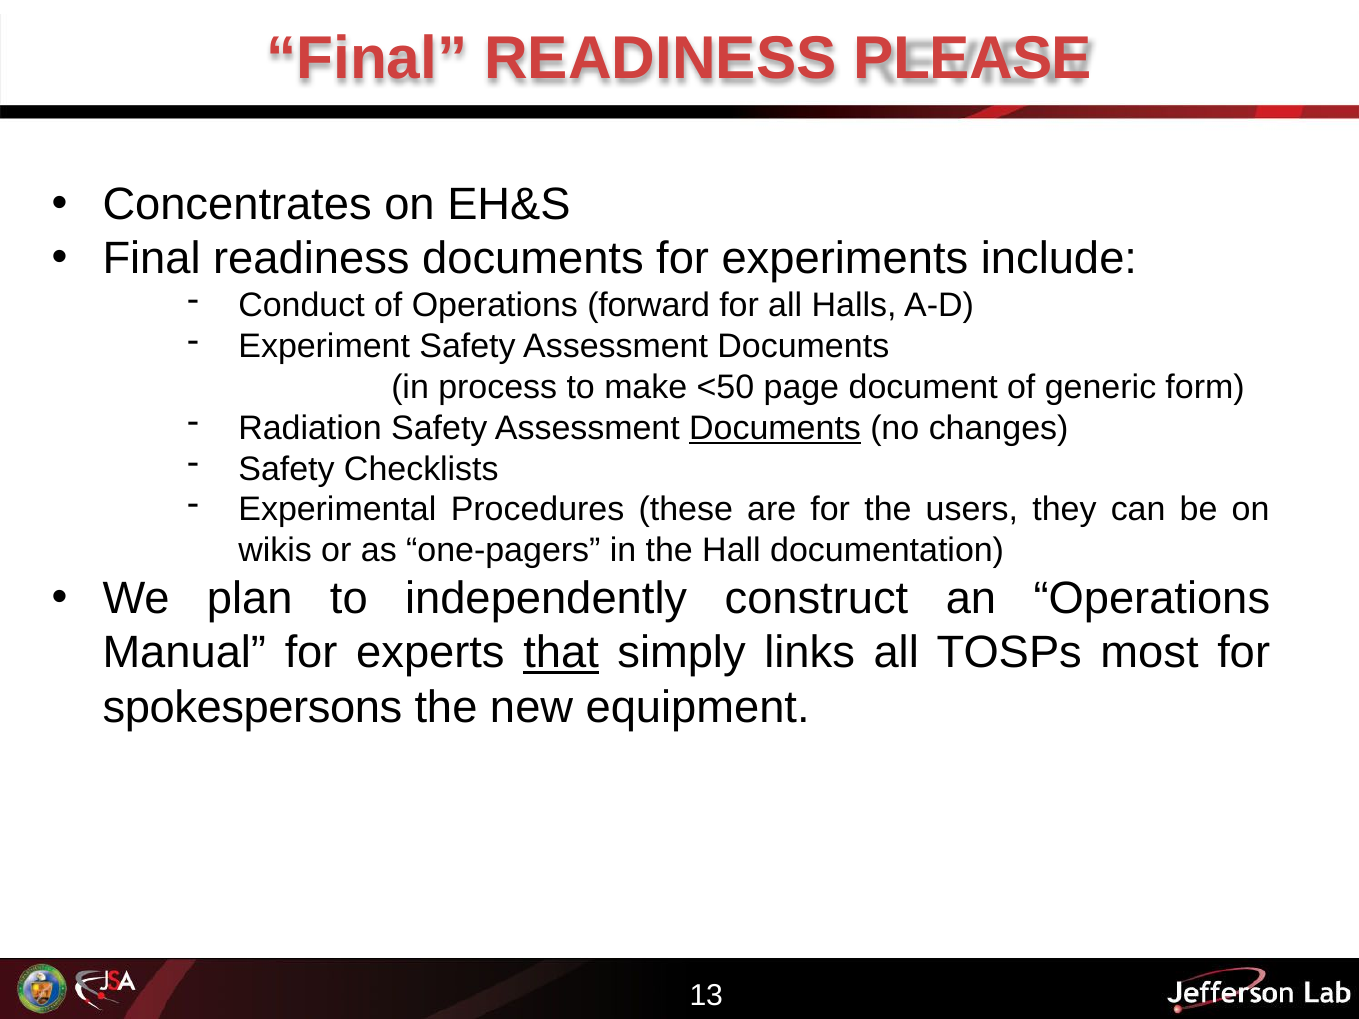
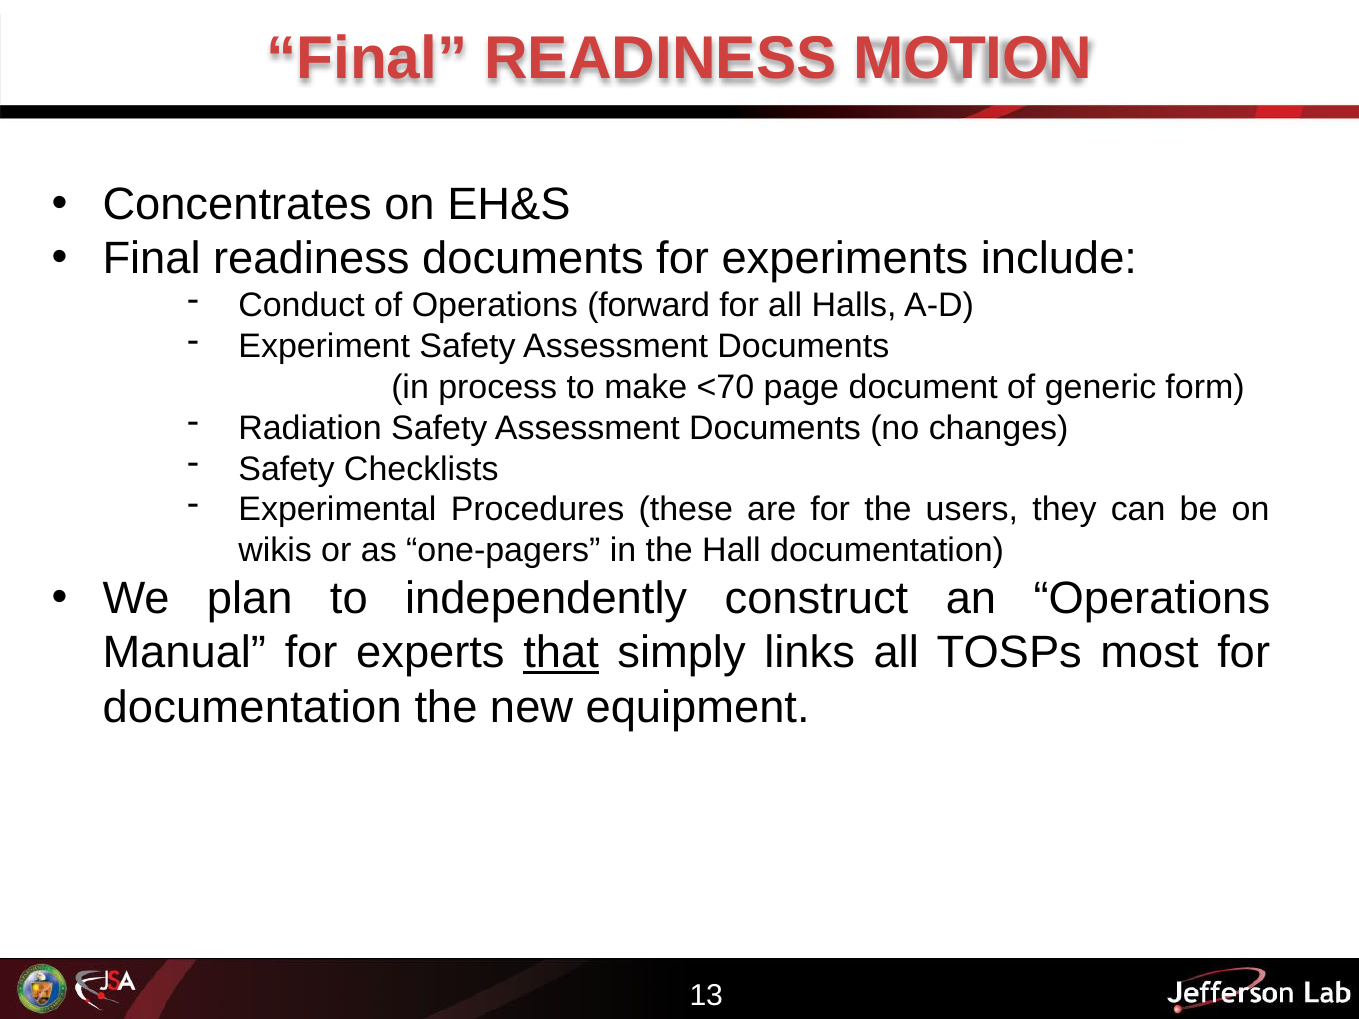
PLEASE: PLEASE -> MOTION (973, 59)
<50: <50 -> <70 (725, 387)
Documents underline: present -> none (775, 428)
spokespersons: spokespersons -> documentation (252, 708)
